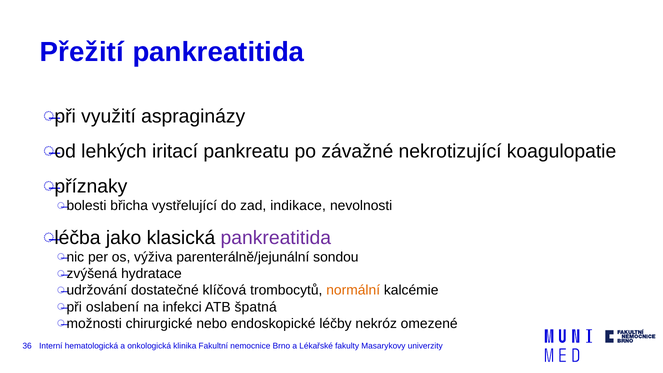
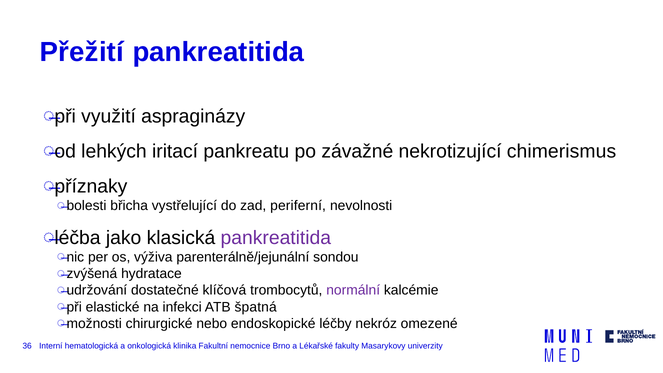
koagulopatie: koagulopatie -> chimerismus (562, 151)
indikace: indikace -> periferní (298, 206)
normální colour: orange -> purple (353, 290)
oslabení: oslabení -> elastické (113, 307)
